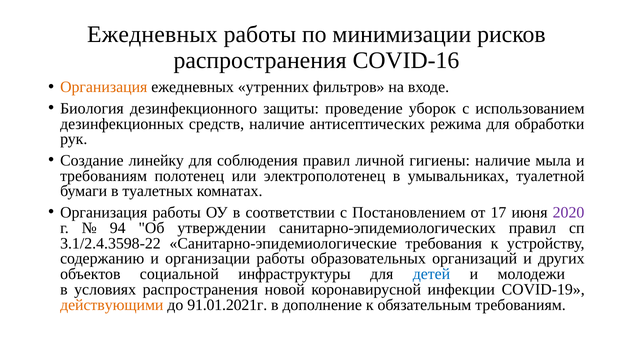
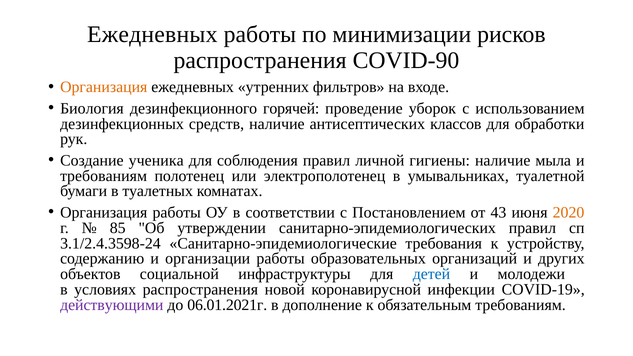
COVID-16: COVID-16 -> COVID-90 (406, 60)
защиты: защиты -> горячей (291, 108)
режима: режима -> классов (456, 124)
линейку: линейку -> ученика (156, 161)
17: 17 -> 43 (498, 213)
2020 colour: purple -> orange (569, 213)
94: 94 -> 85 (118, 228)
3.1/2.4.3598-22: 3.1/2.4.3598-22 -> 3.1/2.4.3598-24 (110, 243)
действующими colour: orange -> purple (112, 305)
91.01.2021г: 91.01.2021г -> 06.01.2021г (227, 305)
